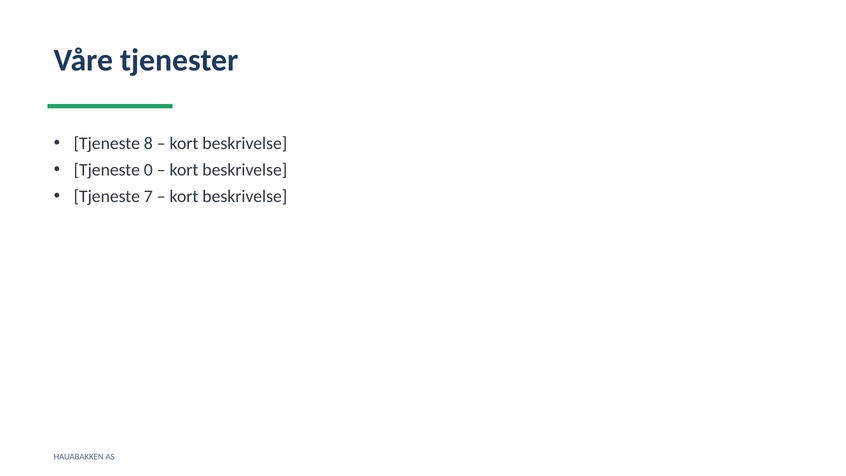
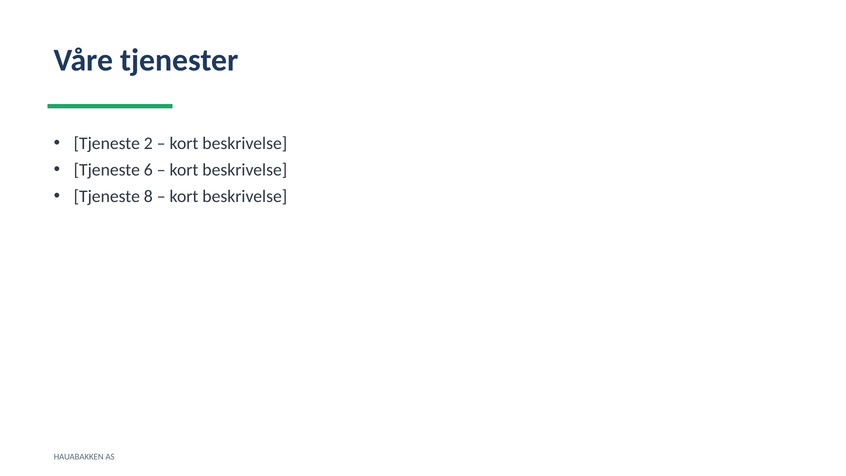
8: 8 -> 2 (148, 143)
0: 0 -> 6 (148, 170)
7: 7 -> 8 (148, 196)
